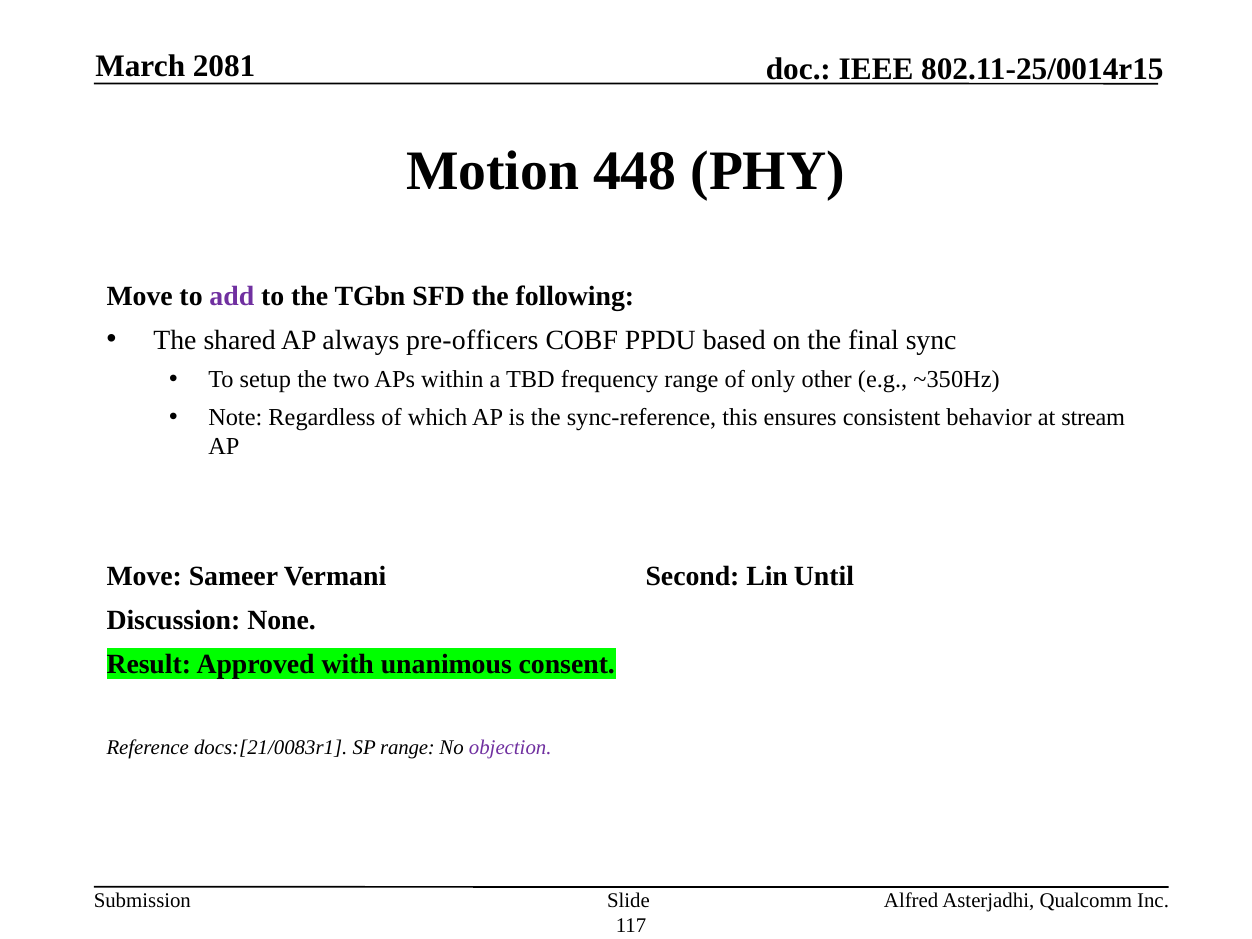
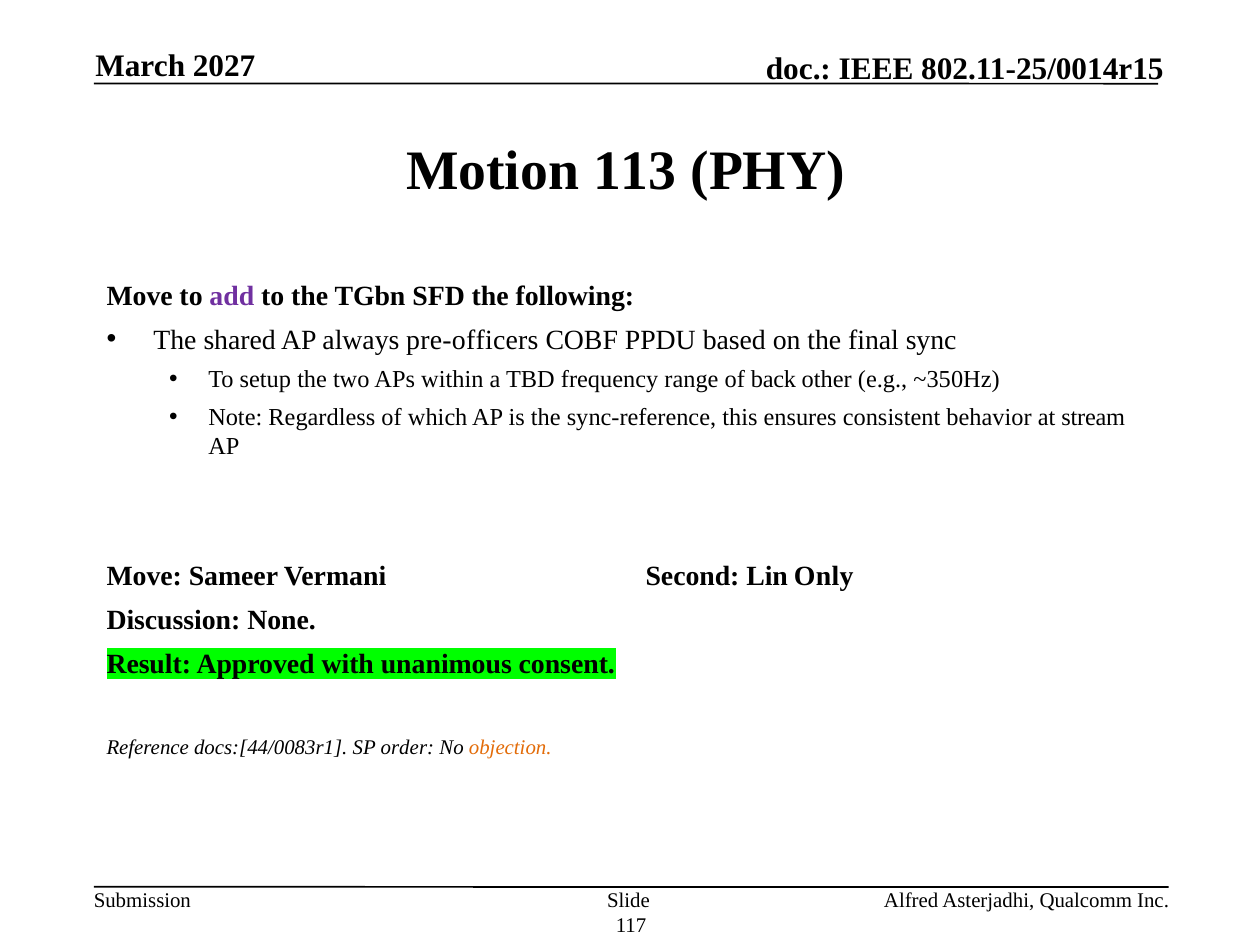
2081: 2081 -> 2027 (224, 66)
448: 448 -> 113 (635, 171)
only: only -> back (773, 380)
Until: Until -> Only (824, 577)
docs:[21/0083r1: docs:[21/0083r1 -> docs:[44/0083r1 (271, 747)
SP range: range -> order (407, 747)
objection colour: purple -> orange (510, 747)
